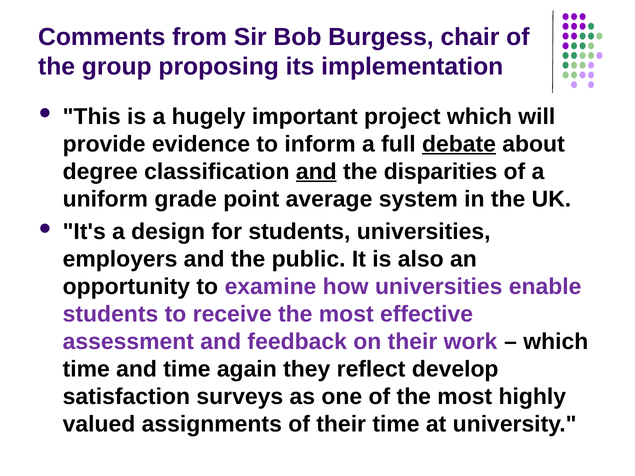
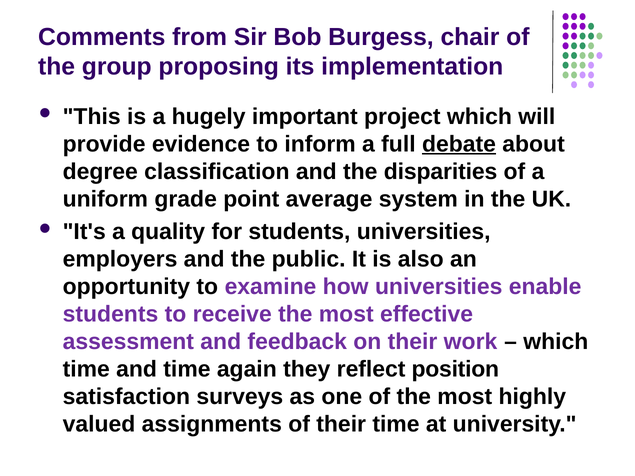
and underline: present -> none (316, 172)
design: design -> quality (168, 232)
develop: develop -> position (455, 369)
